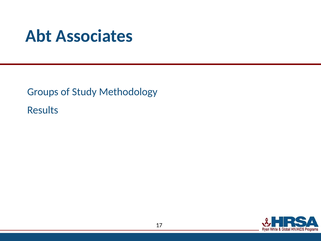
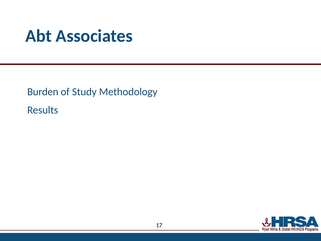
Groups: Groups -> Burden (43, 92)
